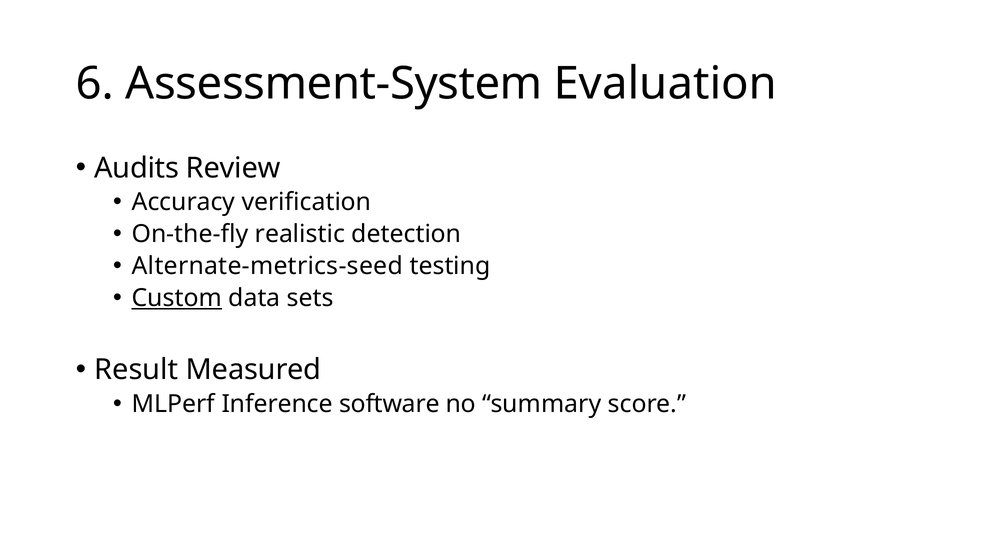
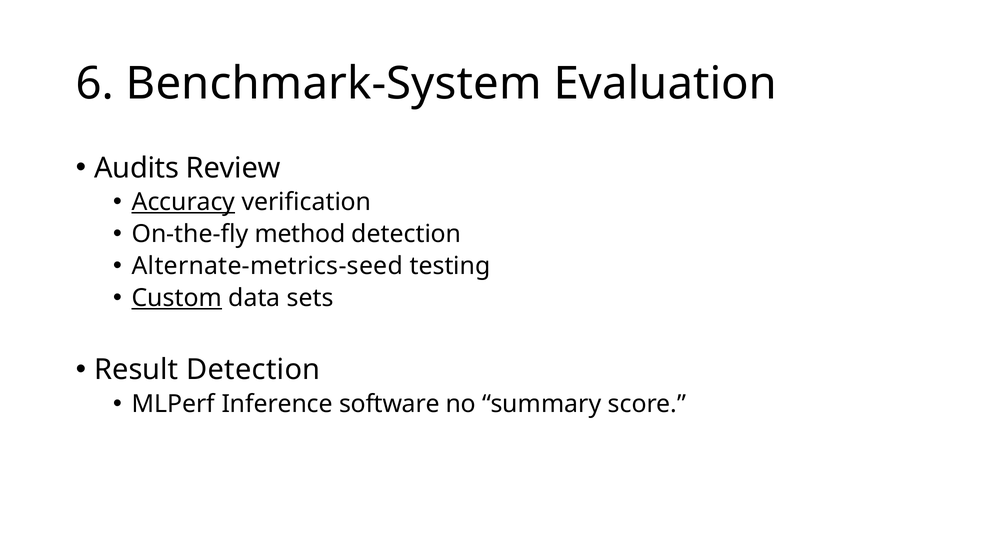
Assessment-System: Assessment-System -> Benchmark-System (334, 83)
Accuracy underline: none -> present (183, 202)
realistic: realistic -> method (300, 234)
Result Measured: Measured -> Detection (253, 370)
